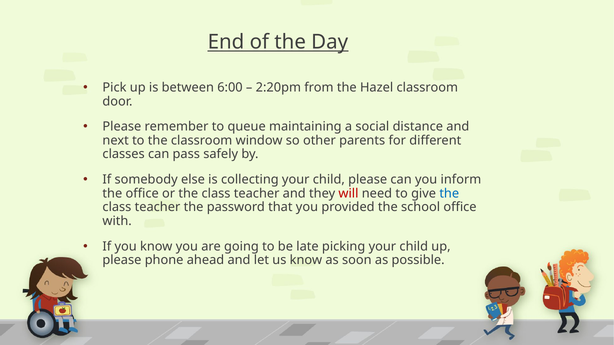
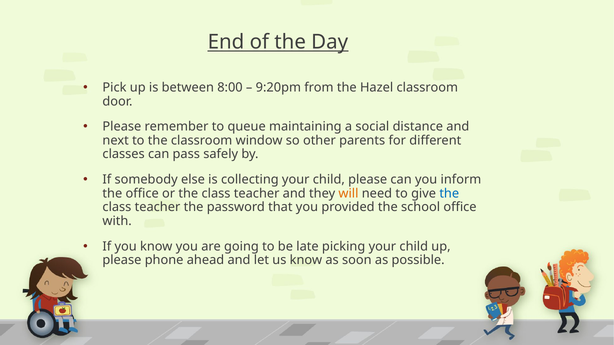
6:00: 6:00 -> 8:00 (230, 88)
2:20pm: 2:20pm -> 9:20pm (278, 88)
will colour: red -> orange (348, 194)
